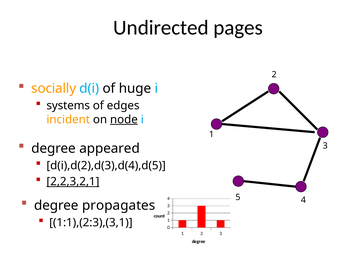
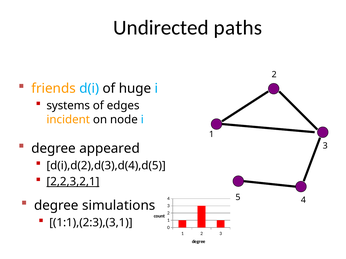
pages: pages -> paths (238, 28)
socially: socially -> friends (54, 89)
node underline: present -> none (124, 120)
propagates: propagates -> simulations (119, 206)
